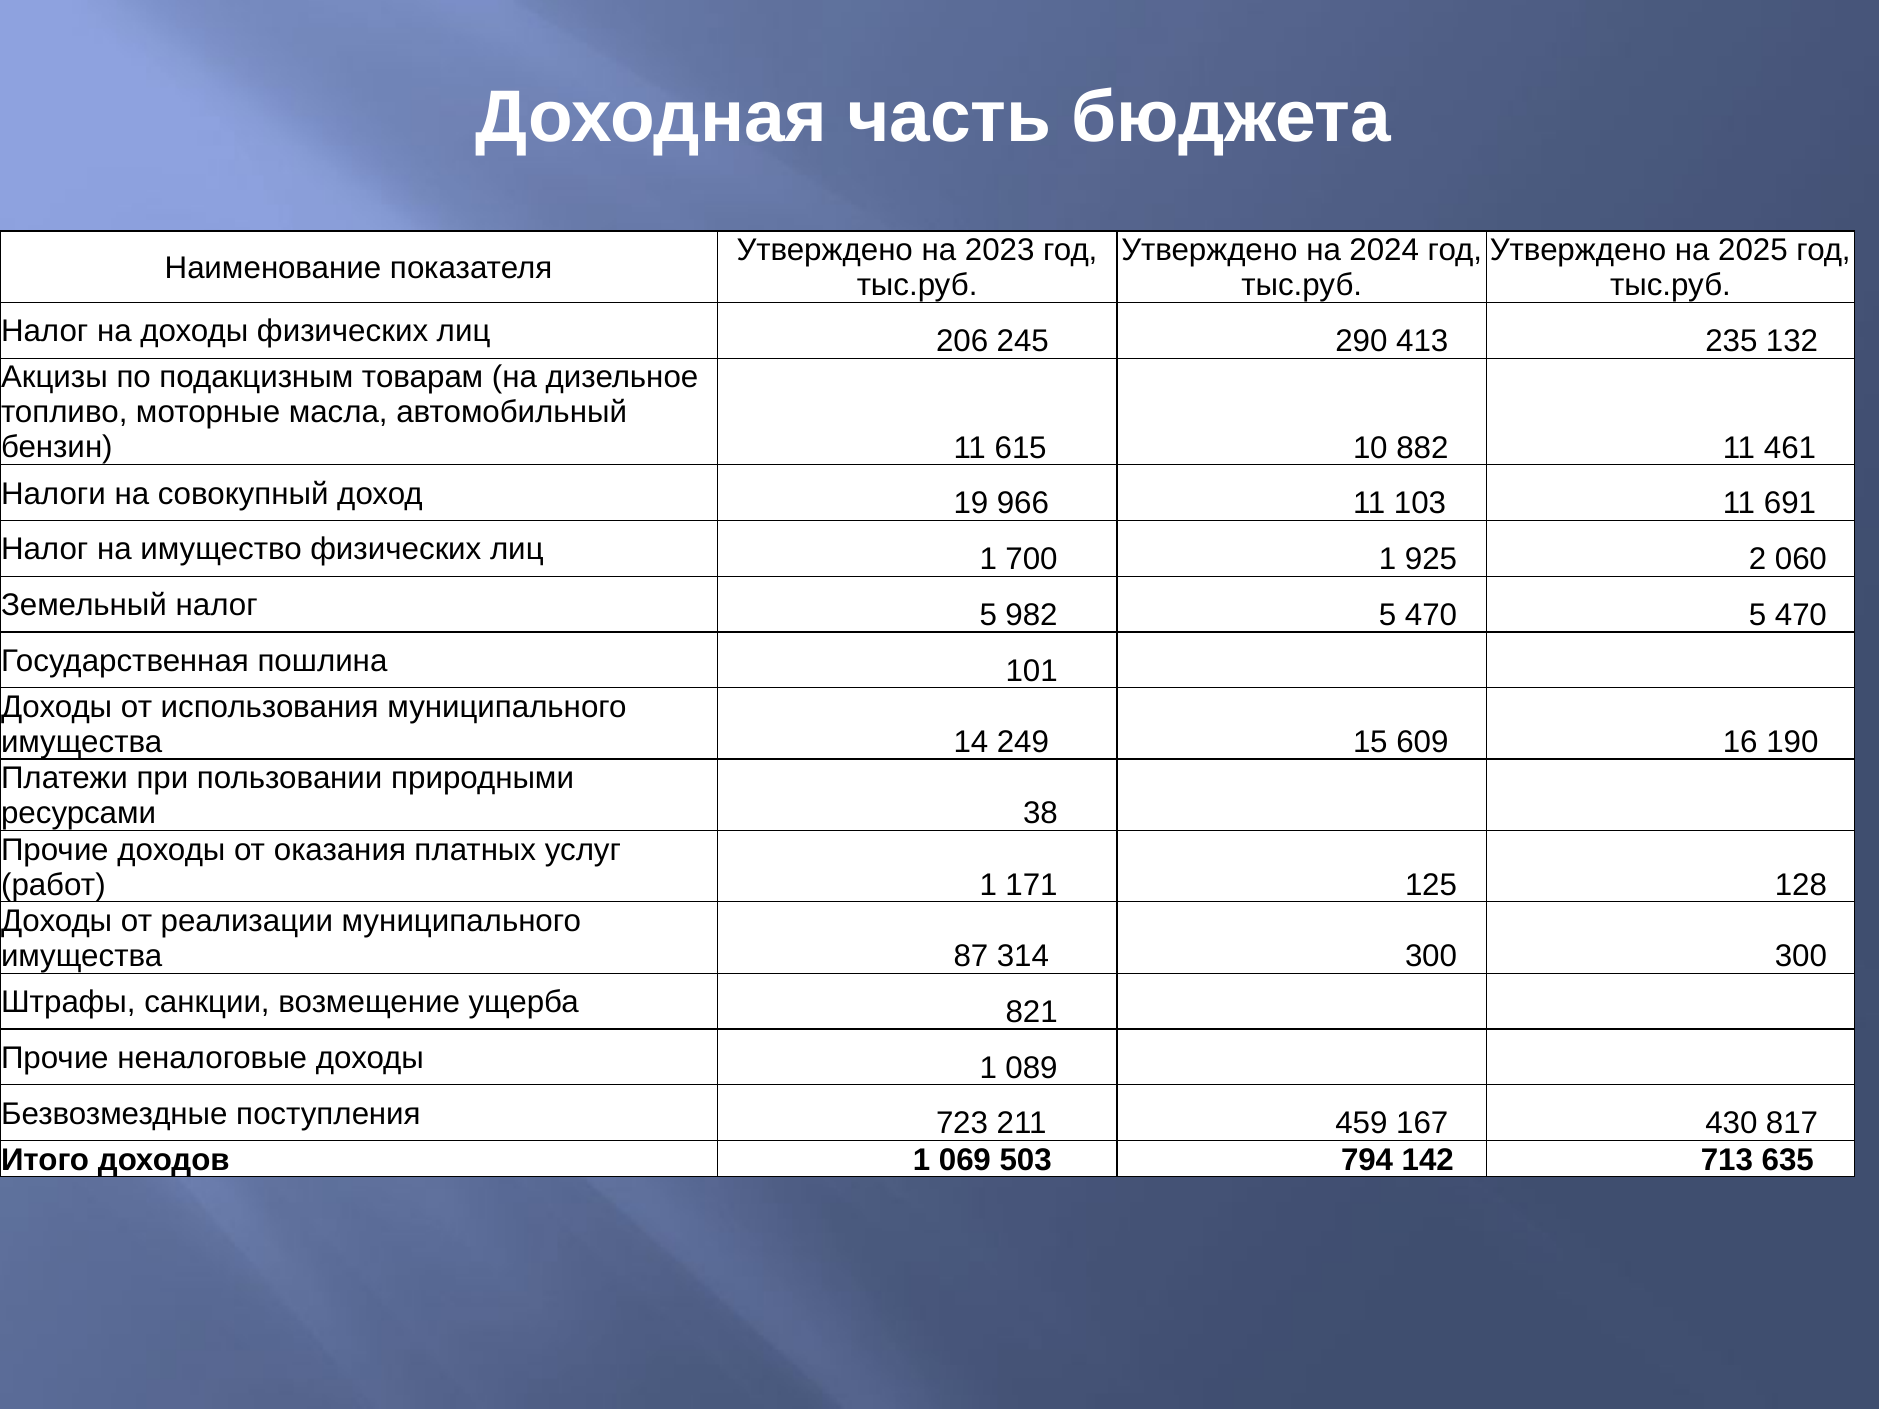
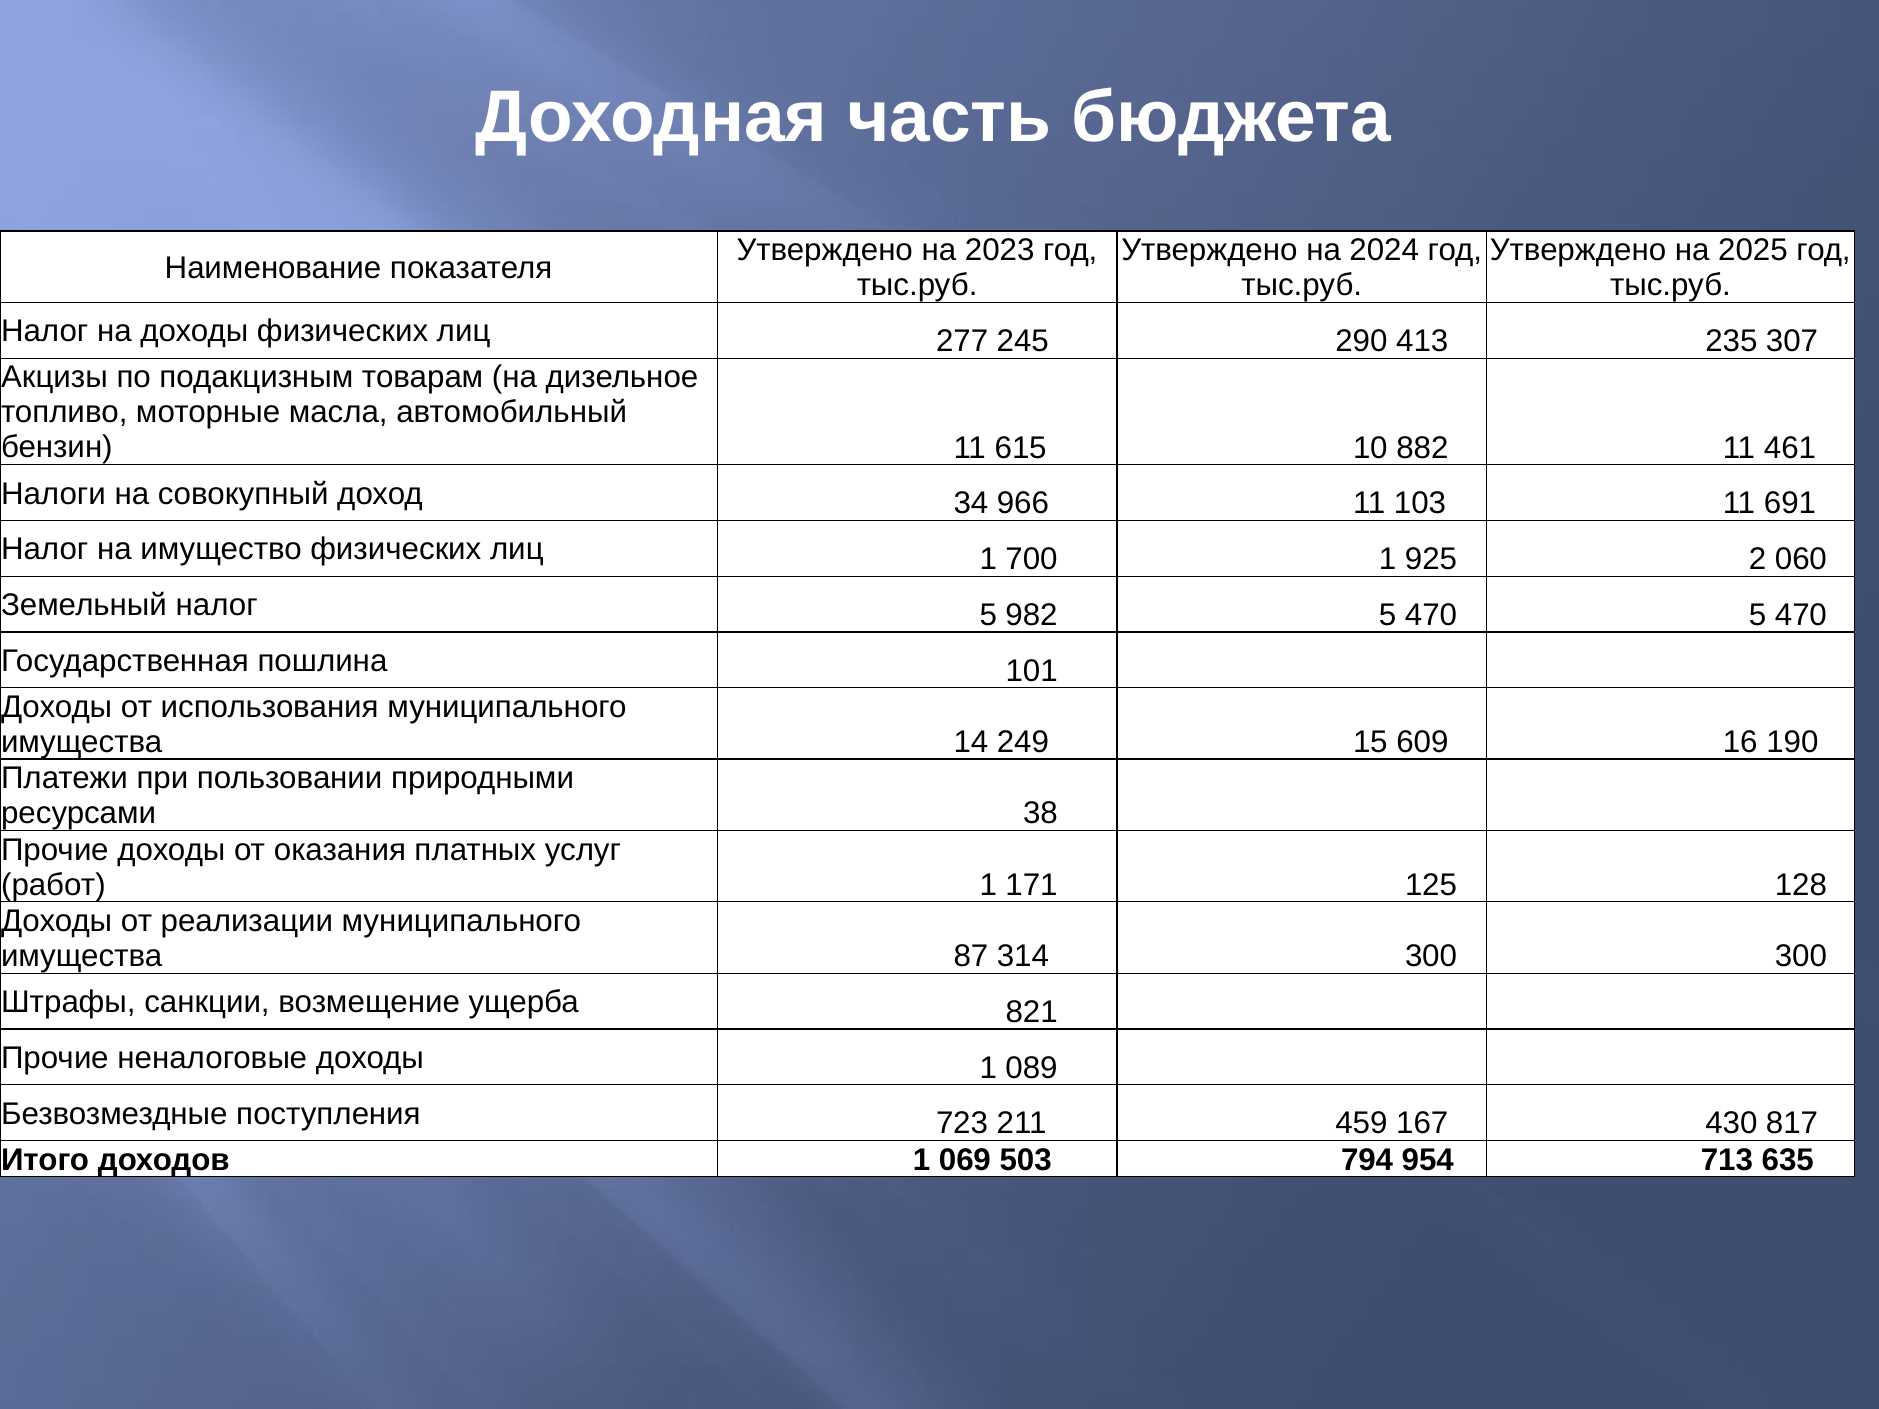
206: 206 -> 277 (962, 341)
132: 132 -> 307 (1792, 341)
19: 19 -> 34 (971, 504)
142: 142 -> 954 (1428, 1160)
